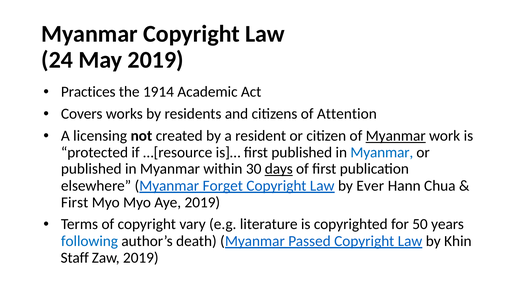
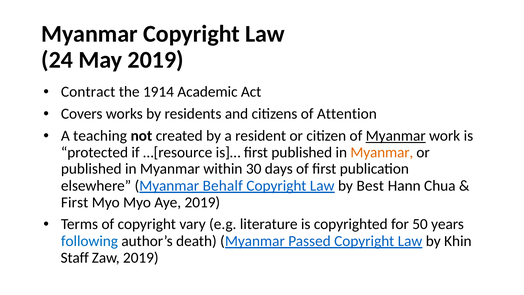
Practices: Practices -> Contract (88, 92)
licensing: licensing -> teaching (100, 136)
Myanmar colour: blue -> orange (382, 152)
days underline: present -> none (279, 169)
Forget: Forget -> Behalf (223, 186)
Ever: Ever -> Best (370, 186)
